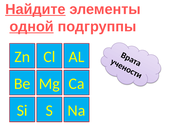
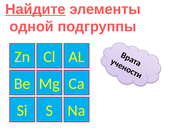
одной underline: present -> none (32, 27)
